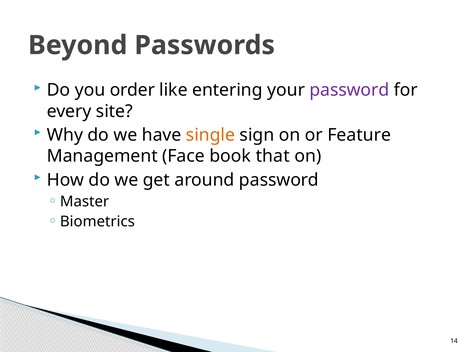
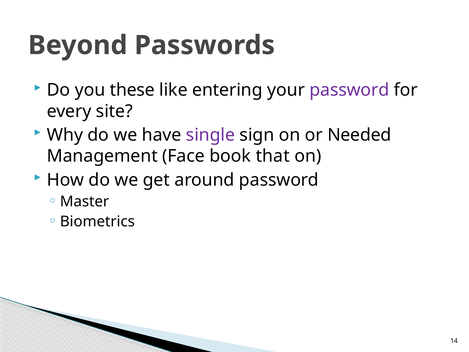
order: order -> these (132, 90)
single colour: orange -> purple (211, 135)
Feature: Feature -> Needed (359, 135)
